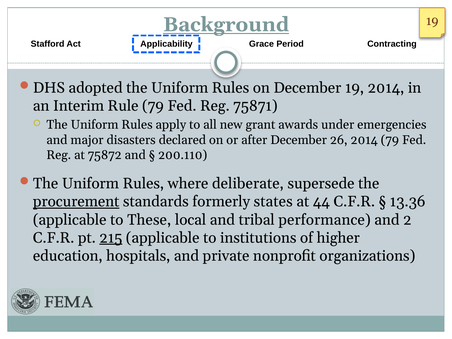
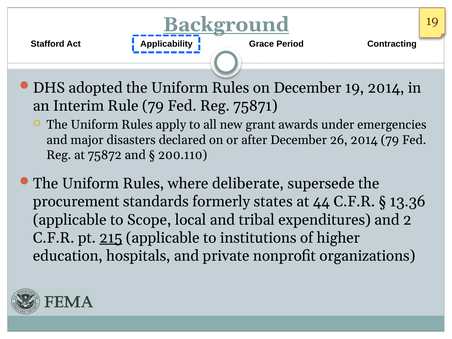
procurement underline: present -> none (76, 202)
These: These -> Scope (149, 220)
performance: performance -> expenditures (325, 220)
